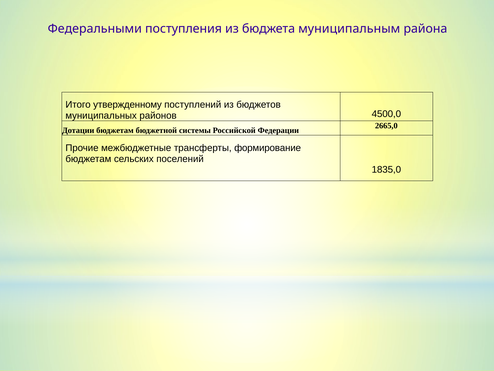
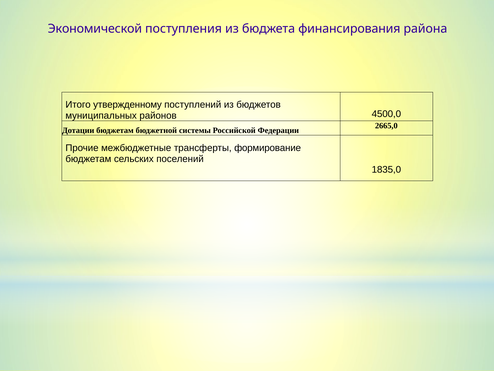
Федеральными: Федеральными -> Экономической (95, 29)
муниципальным: муниципальным -> финансирования (349, 29)
